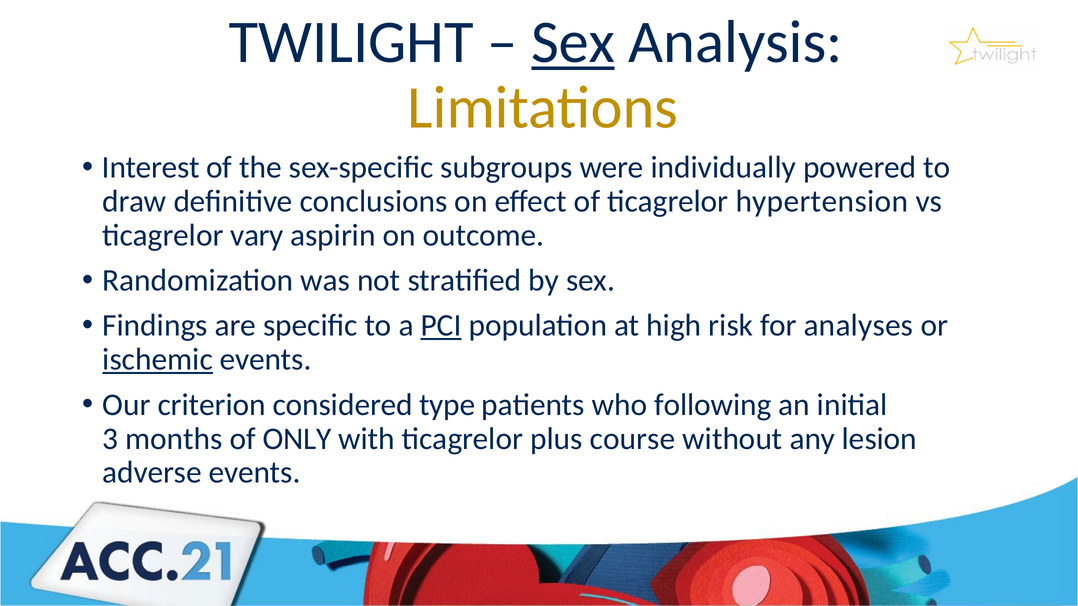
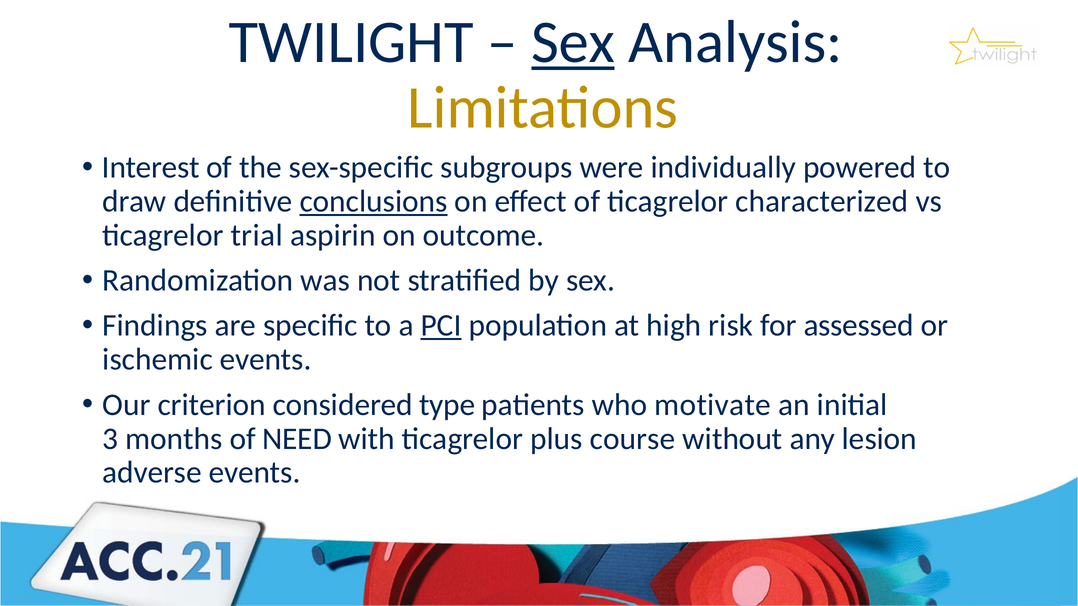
conclusions underline: none -> present (374, 201)
hypertension: hypertension -> characterized (822, 201)
vary: vary -> trial (257, 235)
analyses: analyses -> assessed (859, 326)
ischemic underline: present -> none (158, 360)
following: following -> motivate (713, 405)
ONLY: ONLY -> NEED (297, 439)
